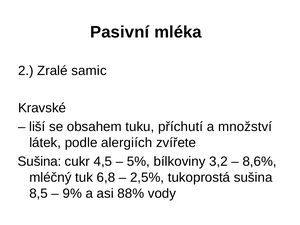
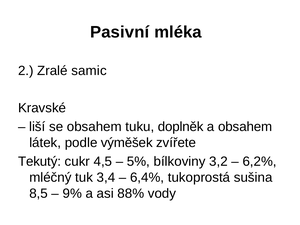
příchutí: příchutí -> doplněk (181, 127)
a množství: množství -> obsahem (245, 127)
alergiích: alergiích -> výměšek (127, 143)
Sušina: Sušina -> Tekutý (40, 161)
8,6%: 8,6% -> 6,2% (260, 161)
6,8: 6,8 -> 3,4 (106, 177)
2,5%: 2,5% -> 6,4% (147, 177)
